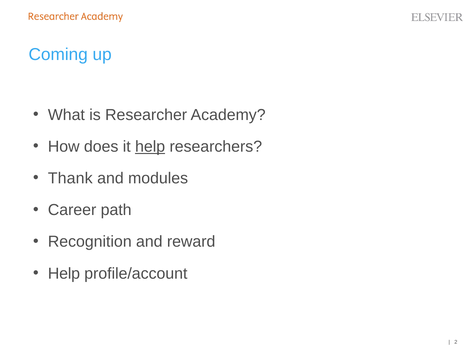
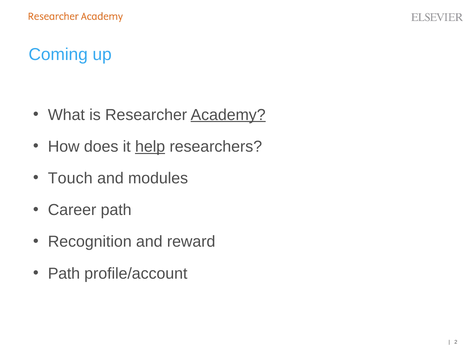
Academy underline: none -> present (228, 115)
Thank: Thank -> Touch (70, 178)
Help: Help -> Path (64, 273)
